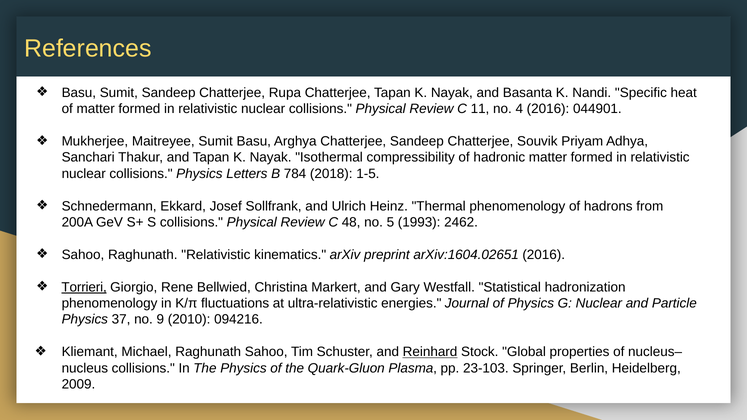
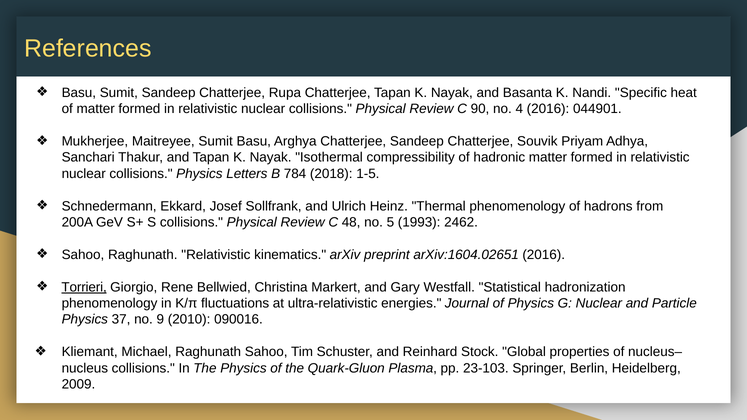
11: 11 -> 90 (480, 109)
094216: 094216 -> 090016 (238, 320)
Reinhard underline: present -> none (430, 352)
